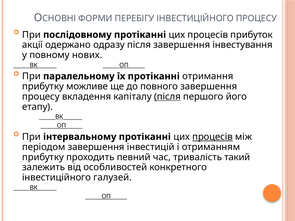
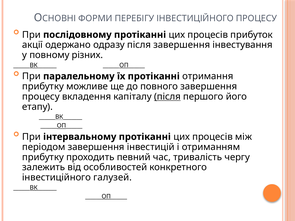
нових: нових -> різних (87, 55)
процесів underline: present -> none (213, 137)
такий: такий -> чергу (237, 157)
